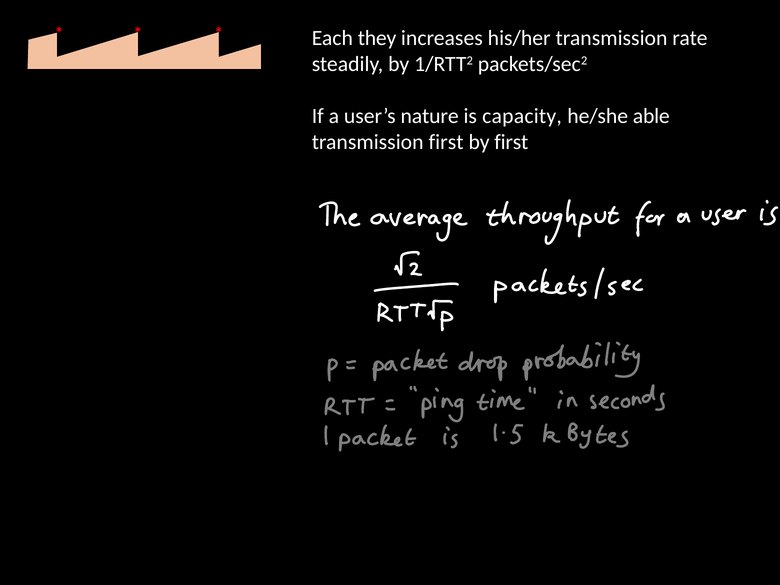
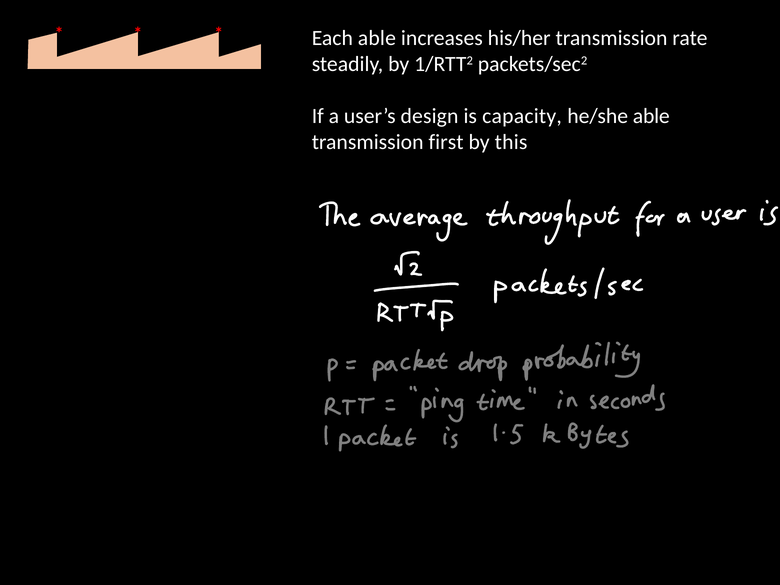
Each they: they -> able (377, 38)
nature: nature -> design (430, 116)
by first: first -> this (511, 142)
